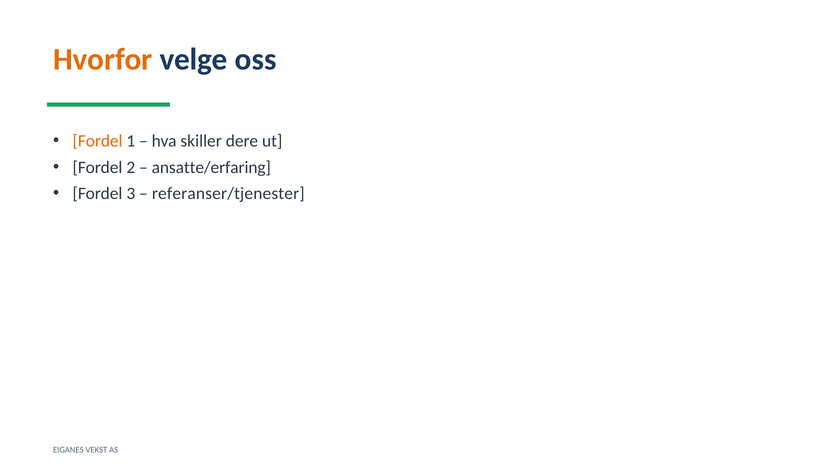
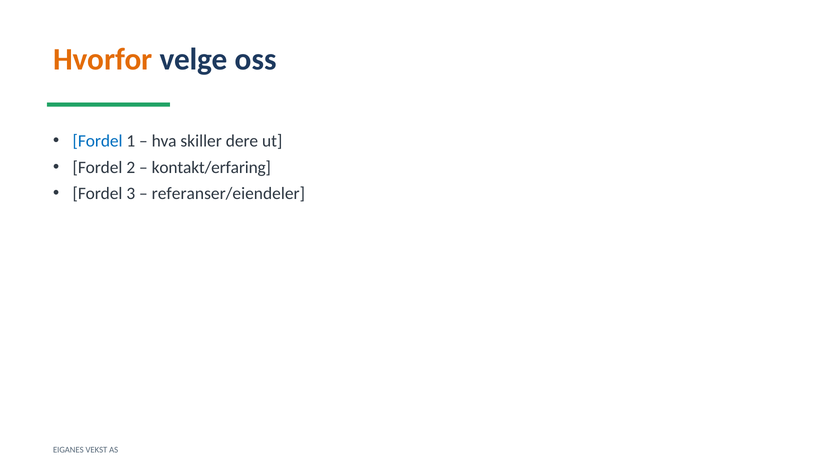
Fordel colour: orange -> blue (98, 141)
ansatte/erfaring: ansatte/erfaring -> kontakt/erfaring (211, 167)
referanser/tjenester: referanser/tjenester -> referanser/eiendeler (228, 193)
